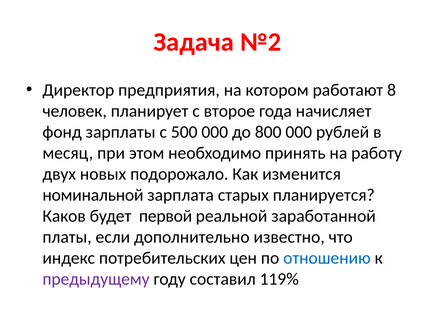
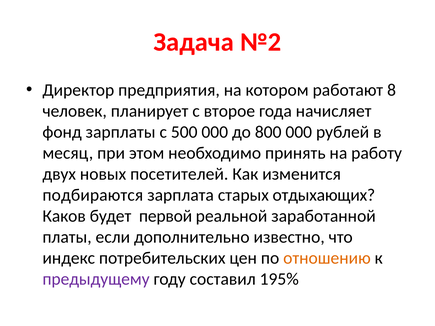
подорожало: подорожало -> посетителей (179, 174)
номинальной: номинальной -> подбираются (93, 195)
планируется: планируется -> отдыхающих (324, 195)
отношению colour: blue -> orange (327, 258)
119%: 119% -> 195% (279, 279)
